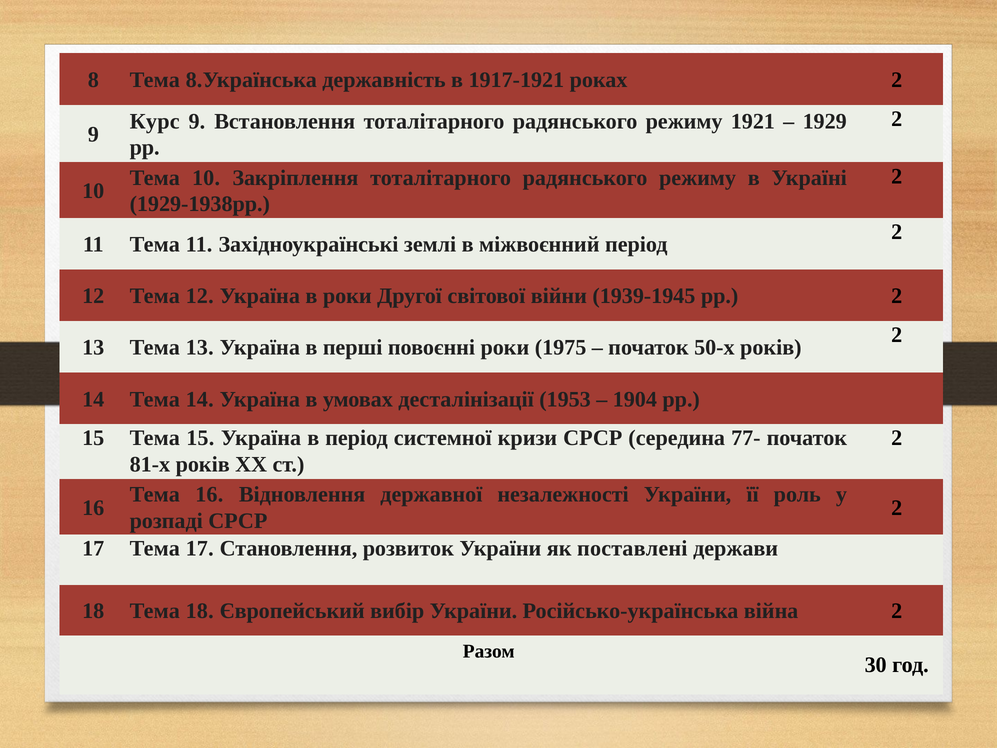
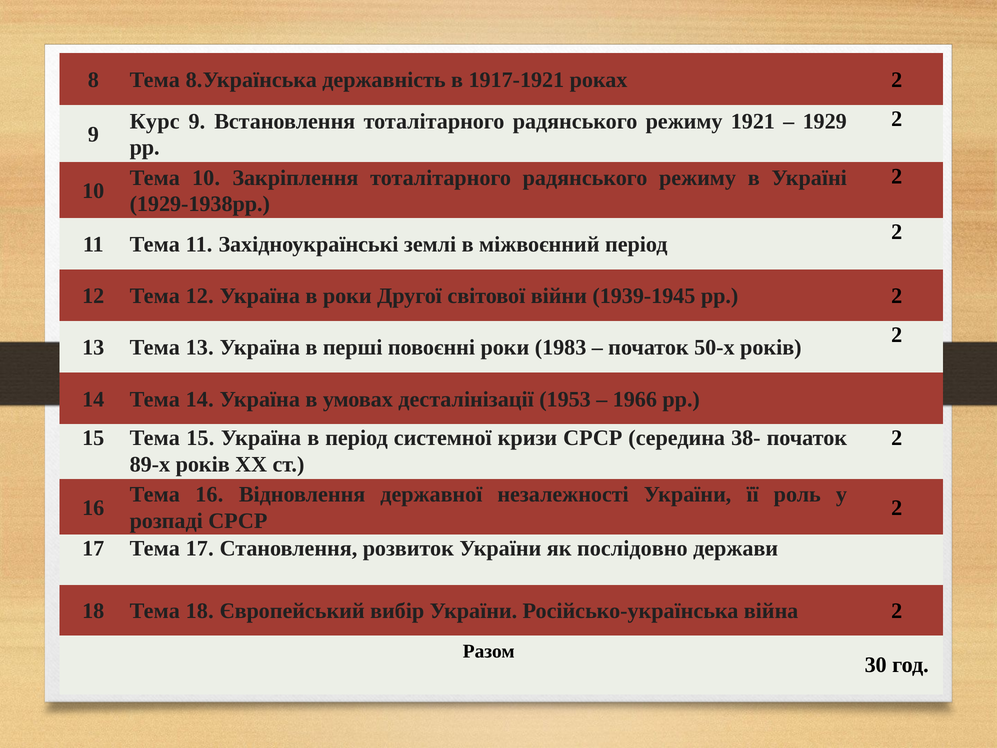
1975: 1975 -> 1983 (561, 348)
1904: 1904 -> 1966 (635, 399)
77-: 77- -> 38- (746, 438)
81-х: 81-х -> 89-х (150, 464)
поставлені: поставлені -> послідовно (632, 548)
